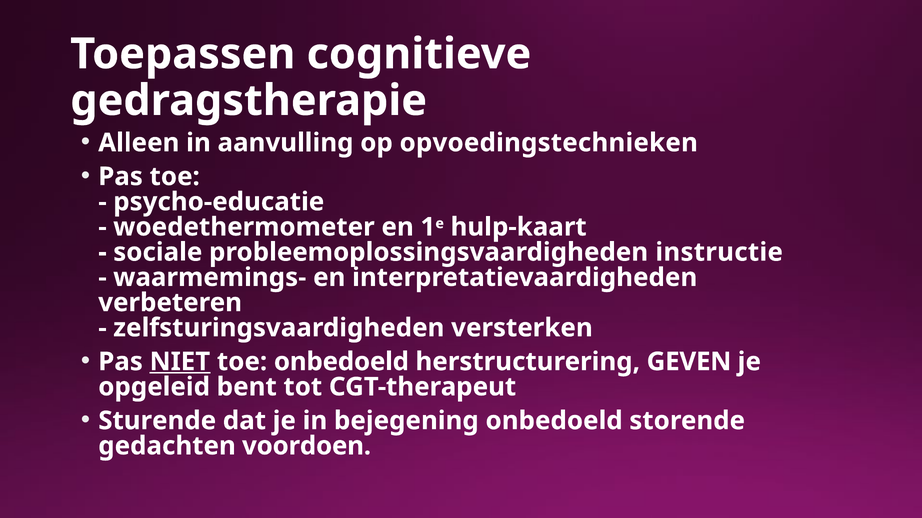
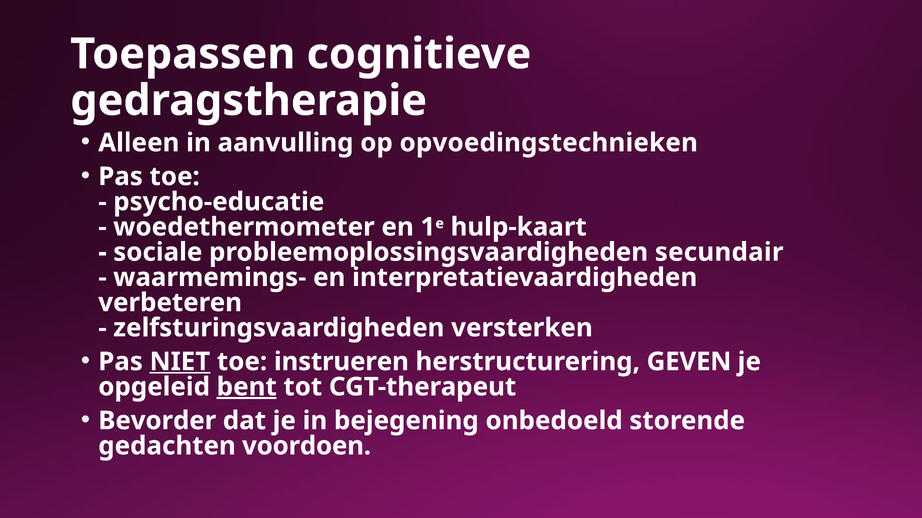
instructie: instructie -> secundair (719, 252)
toe onbedoeld: onbedoeld -> instrueren (341, 362)
bent underline: none -> present (247, 387)
Sturende: Sturende -> Bevorder (157, 421)
